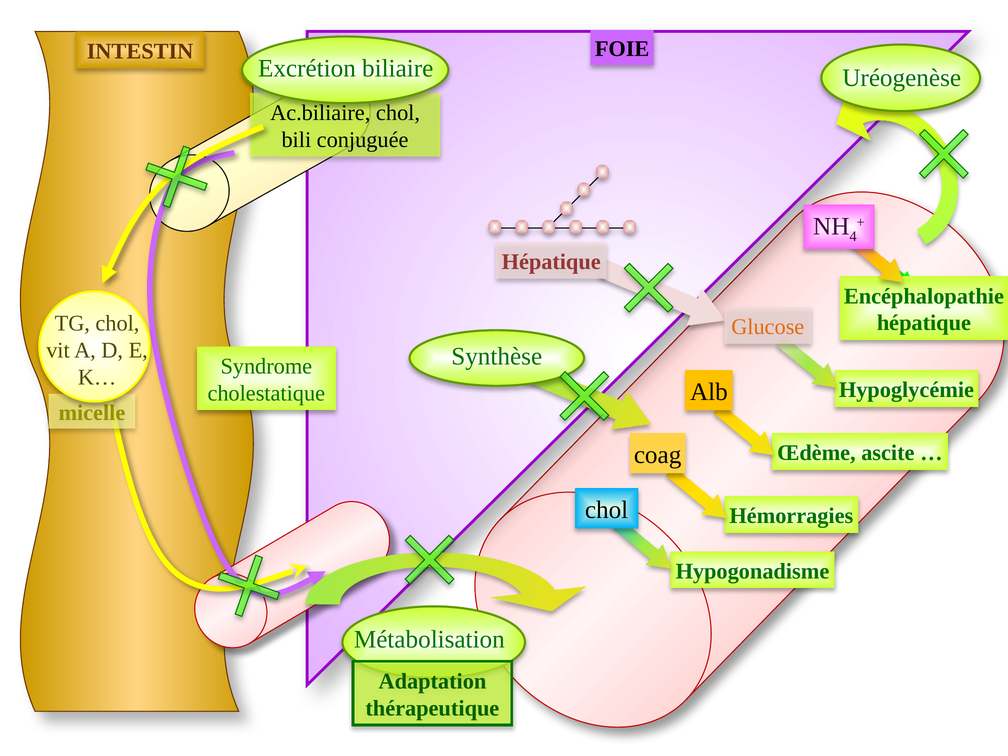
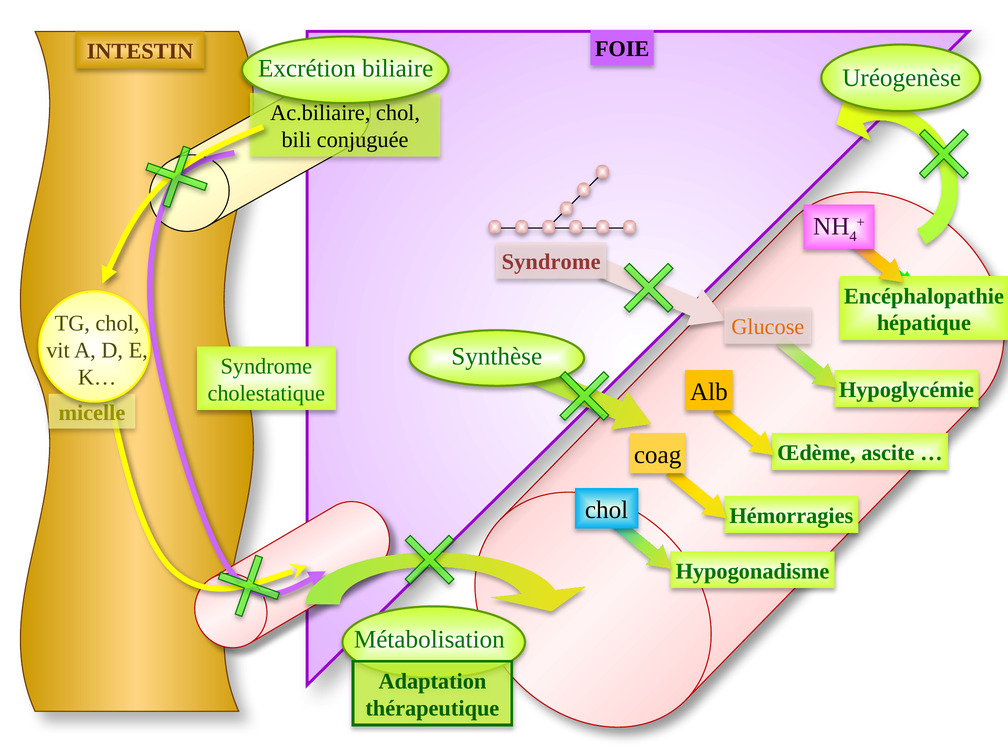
Hépatique: Hépatique -> Syndrome (551, 262)
